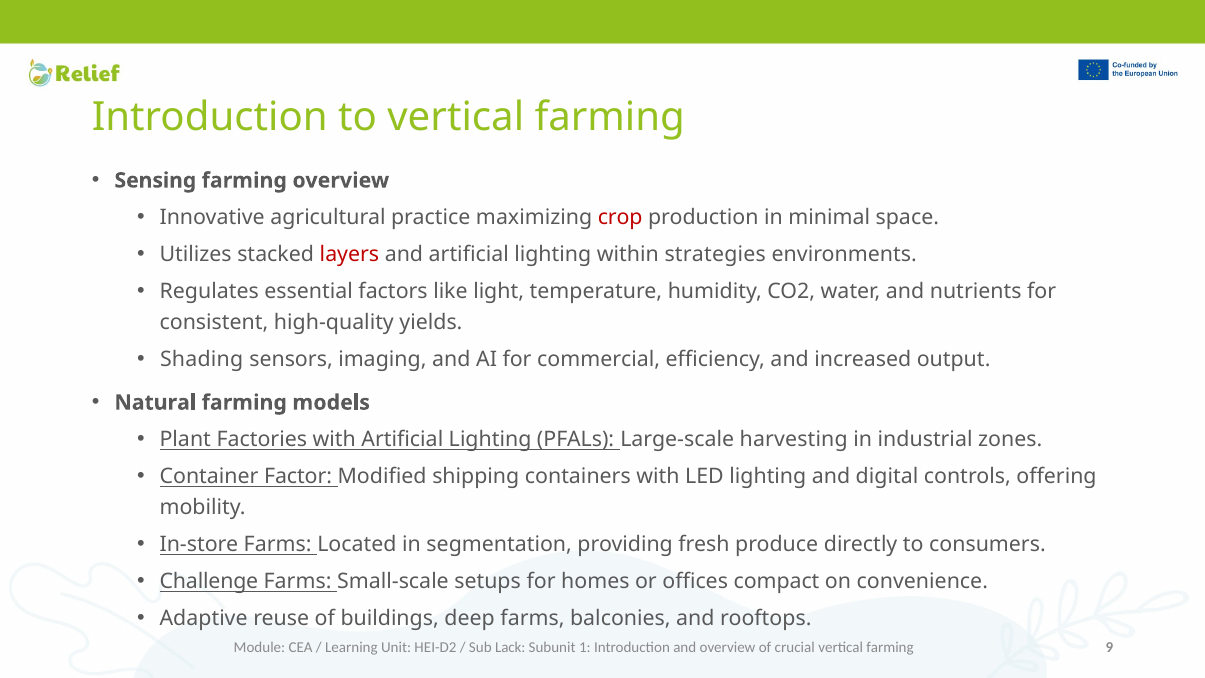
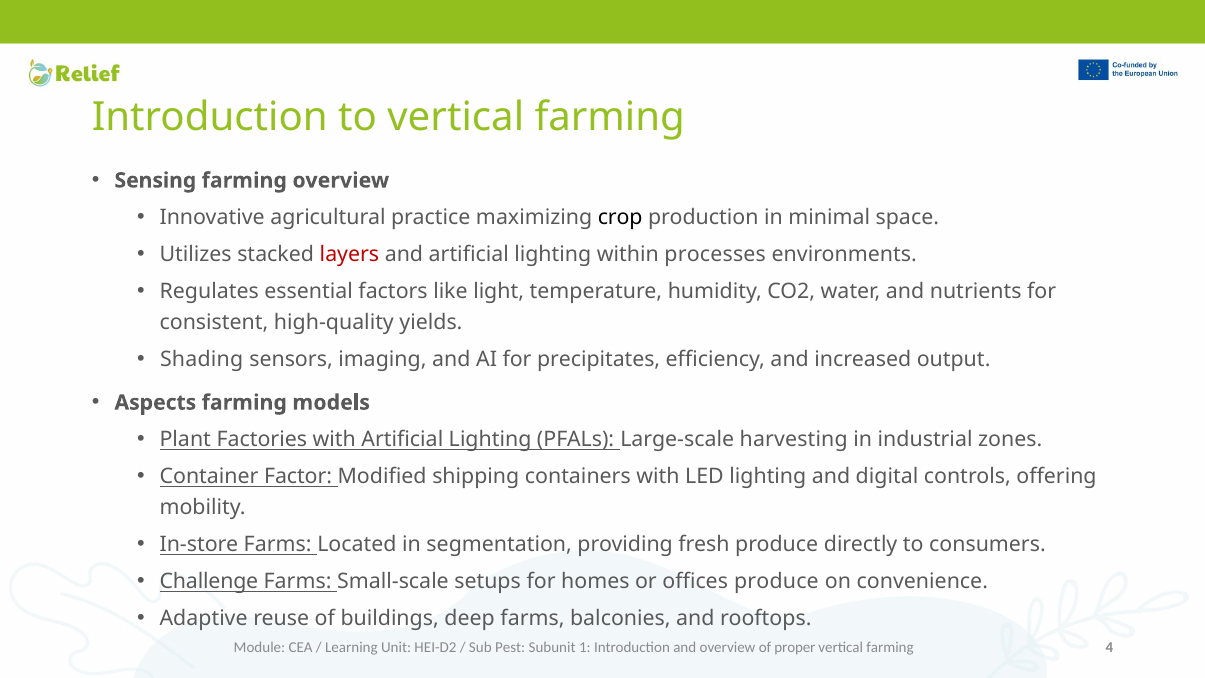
crop colour: red -> black (620, 217)
strategies: strategies -> processes (715, 254)
commercial: commercial -> precipitates (599, 359)
Natural: Natural -> Aspects (155, 402)
offices compact: compact -> produce (776, 581)
Lack: Lack -> Pest (510, 647)
crucial: crucial -> proper (795, 647)
9: 9 -> 4 (1109, 647)
